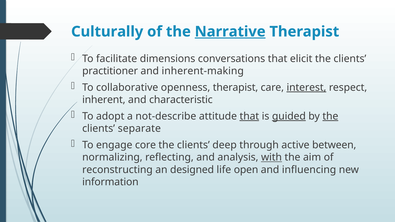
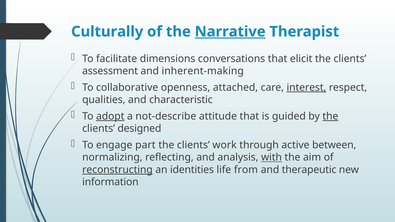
practitioner: practitioner -> assessment (110, 71)
openness therapist: therapist -> attached (235, 88)
inherent: inherent -> qualities (104, 100)
adopt underline: none -> present (110, 116)
that underline: present -> none (249, 116)
guided underline: present -> none (289, 116)
separate: separate -> designed (139, 129)
core: core -> part (145, 145)
deep: deep -> work (225, 145)
reconstructing underline: none -> present (117, 170)
designed: designed -> identities (192, 170)
open: open -> from (246, 170)
influencing: influencing -> therapeutic (309, 170)
